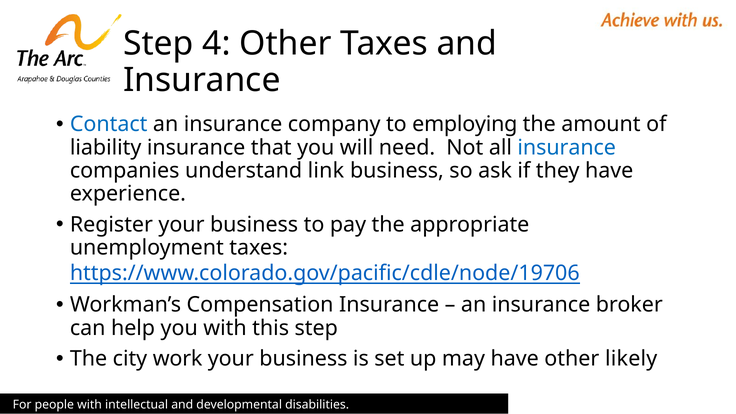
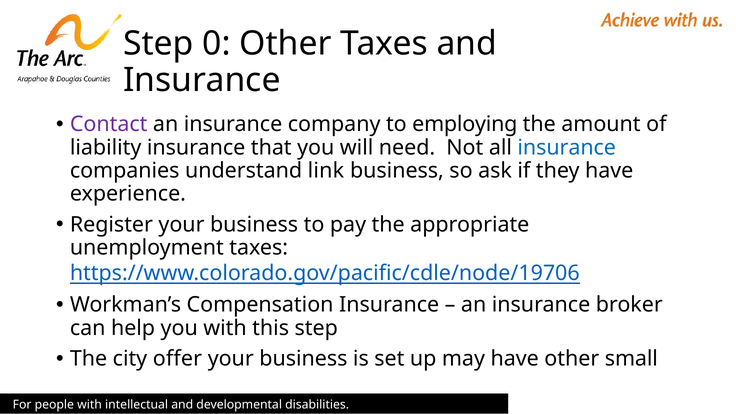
4: 4 -> 0 (216, 44)
Contact colour: blue -> purple (109, 124)
work: work -> offer (177, 359)
likely: likely -> small (631, 359)
